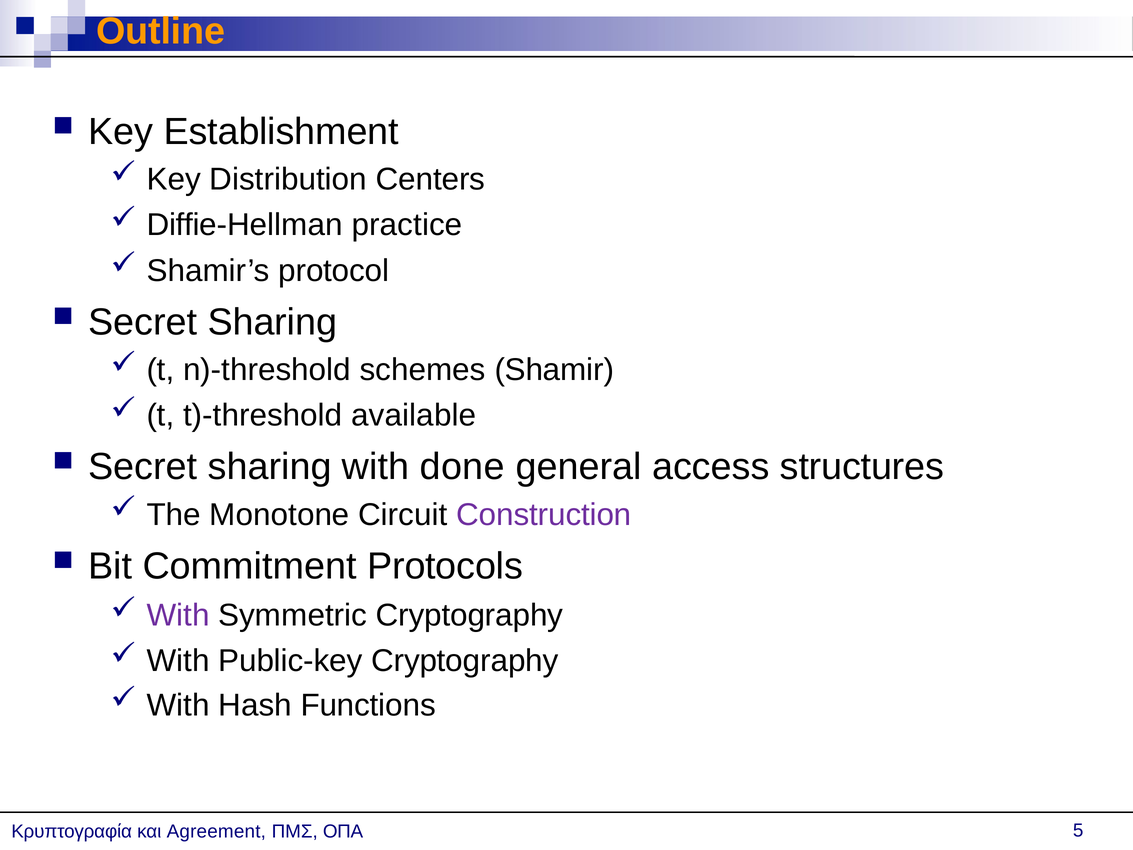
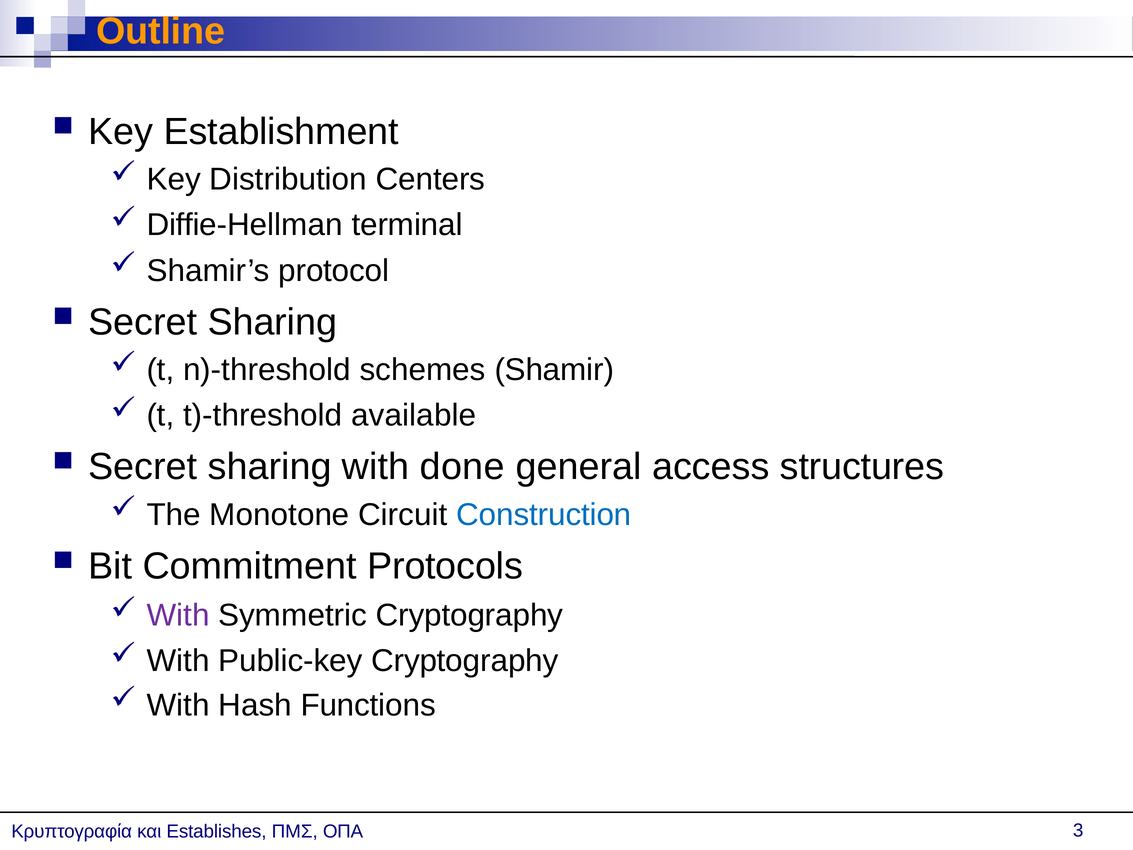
practice: practice -> terminal (407, 225)
Construction colour: purple -> blue (544, 515)
Agreement: Agreement -> Establishes (216, 831)
5: 5 -> 3 (1078, 830)
